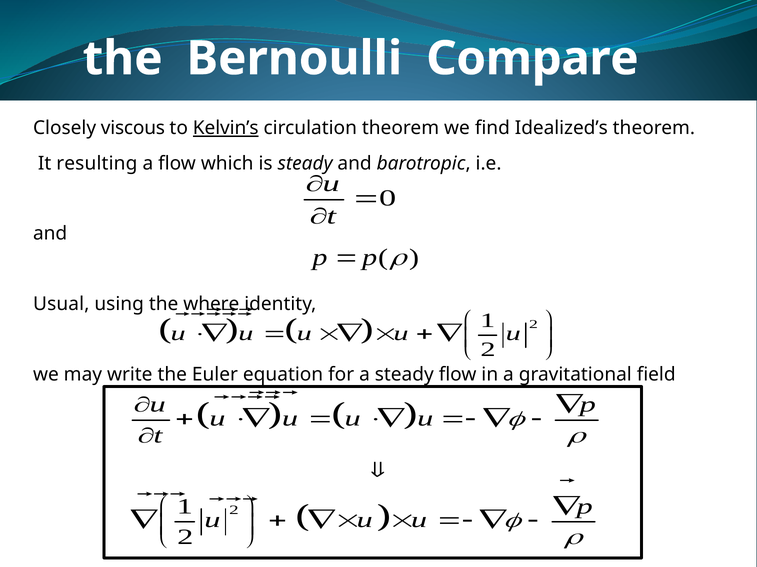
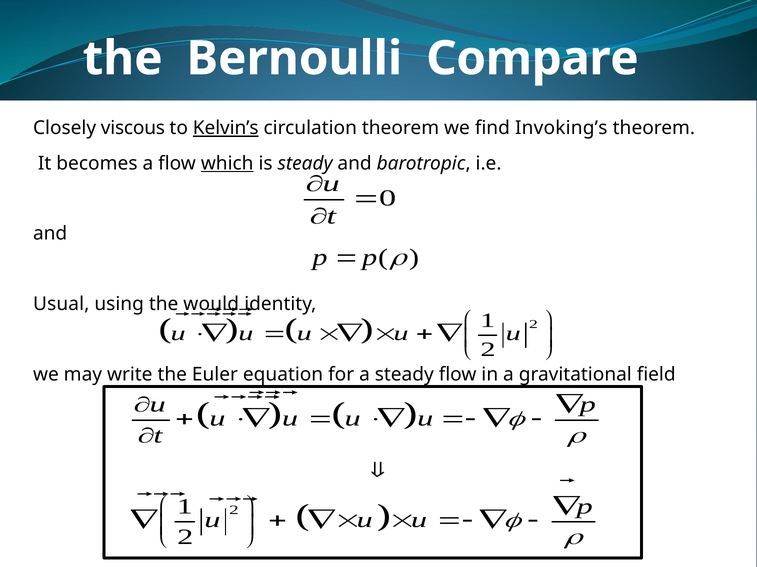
Idealized’s: Idealized’s -> Invoking’s (561, 128)
resulting: resulting -> becomes (97, 163)
which underline: none -> present (227, 163)
where: where -> would (211, 304)
